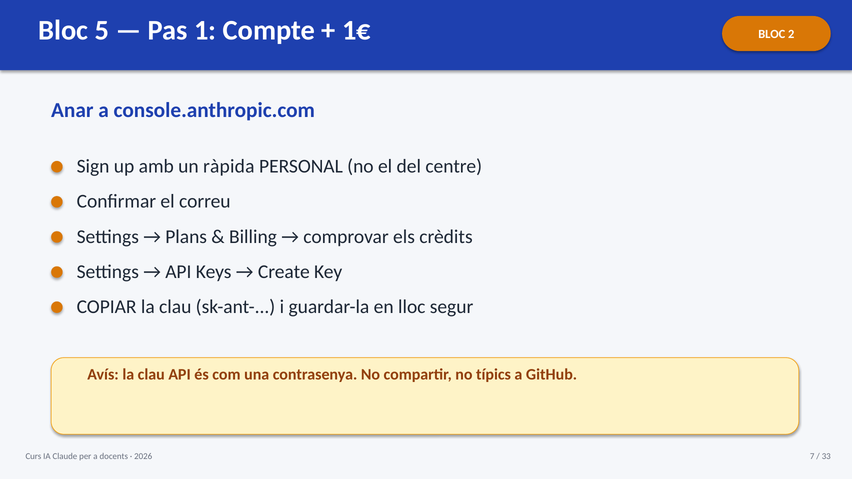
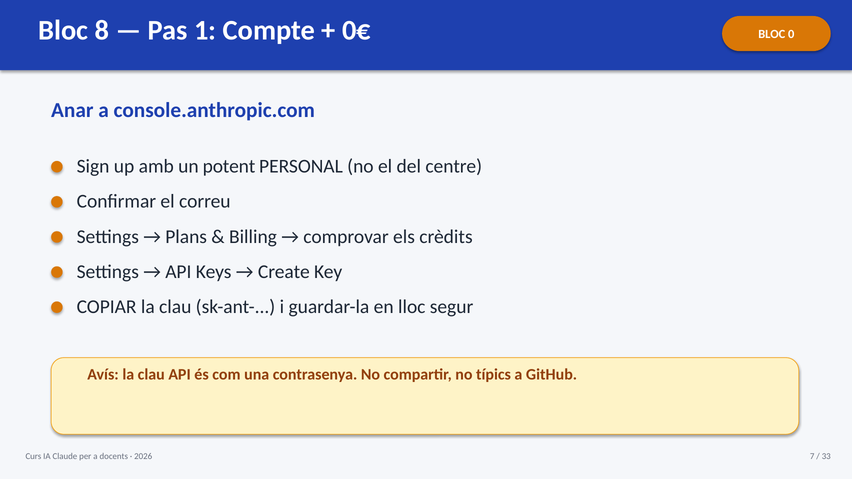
5: 5 -> 8 (102, 31)
1€: 1€ -> 0€ (356, 31)
2: 2 -> 0 (791, 34)
ràpida: ràpida -> potent (229, 166)
